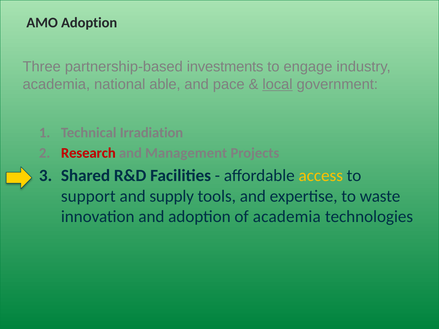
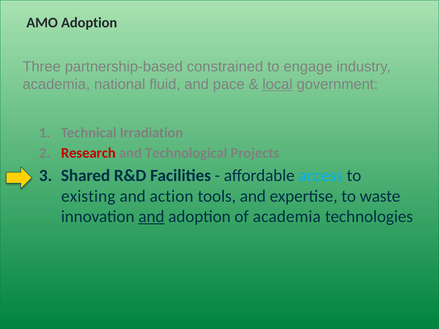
investments: investments -> constrained (225, 67)
able: able -> fluid (165, 84)
Management: Management -> Technological (186, 153)
access colour: yellow -> light blue (321, 176)
support: support -> existing (88, 196)
supply: supply -> action (172, 196)
and underline: none -> present (151, 217)
